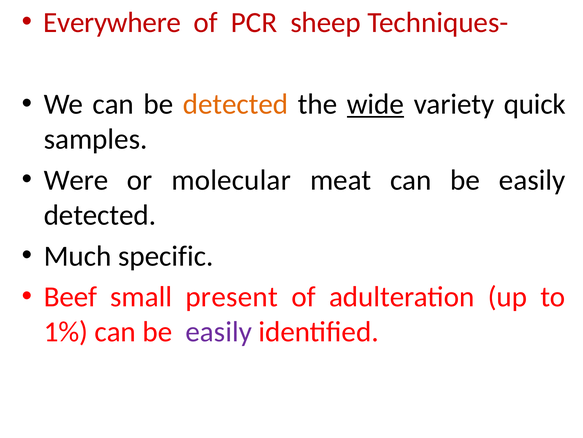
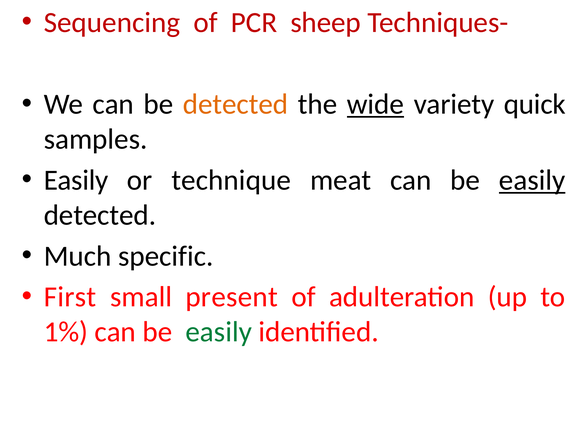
Everywhere: Everywhere -> Sequencing (112, 22)
Were: Were -> Easily (76, 180)
molecular: molecular -> technique (231, 180)
easily underline: none -> present (532, 180)
Beef: Beef -> First (70, 296)
easily colour: purple -> green (219, 331)
